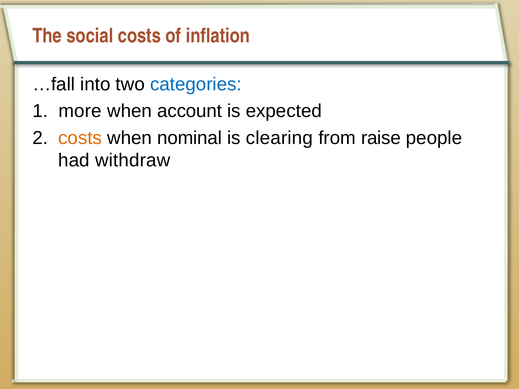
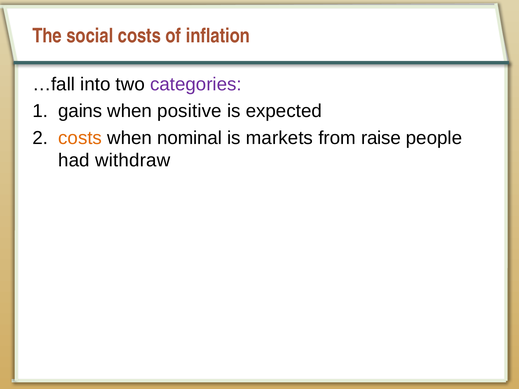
categories colour: blue -> purple (196, 84)
more: more -> gains (80, 111)
account: account -> positive (189, 111)
clearing: clearing -> markets (279, 138)
